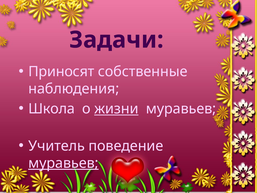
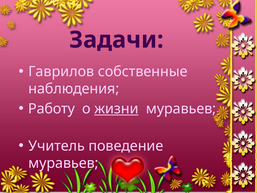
Приносят: Приносят -> Гаврилов (61, 72)
Школа: Школа -> Работу (52, 109)
муравьев underline: present -> none (63, 163)
